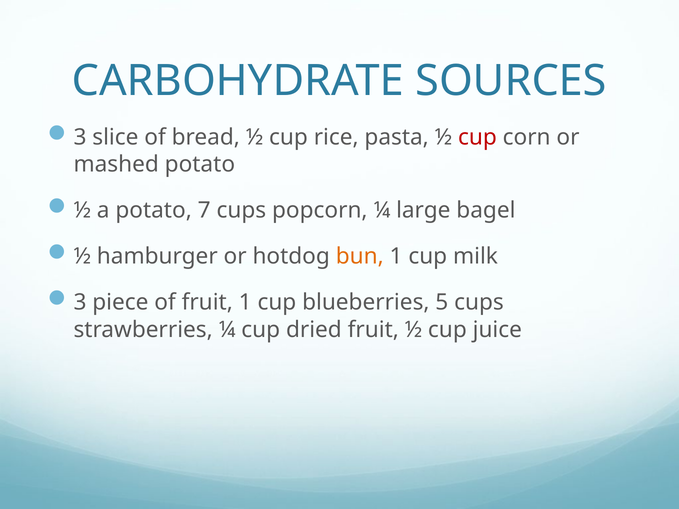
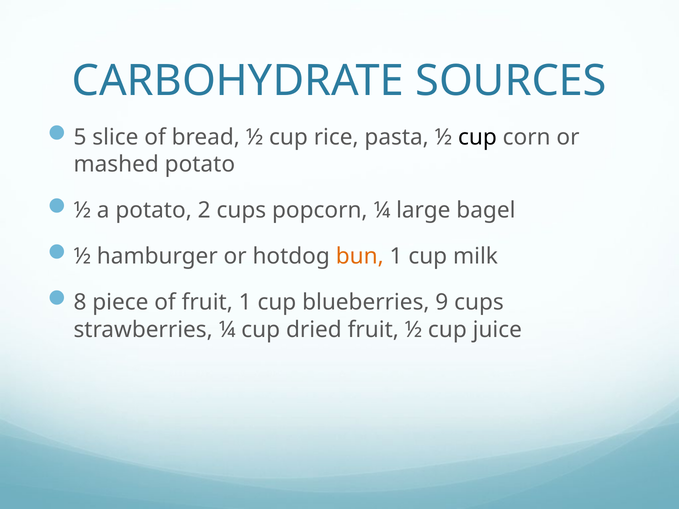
3: 3 -> 5 (80, 137)
cup colour: red -> black (477, 137)
7: 7 -> 2 (204, 211)
3: 3 -> 8 (80, 303)
5: 5 -> 9 (442, 303)
